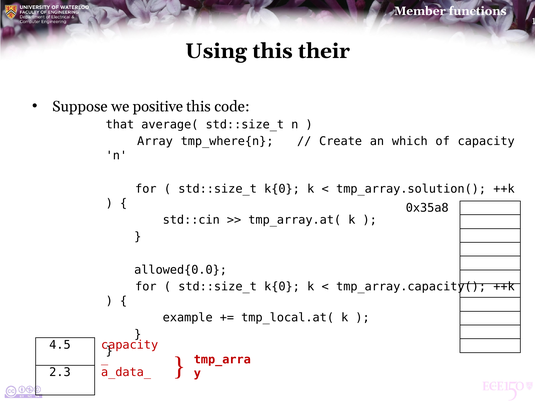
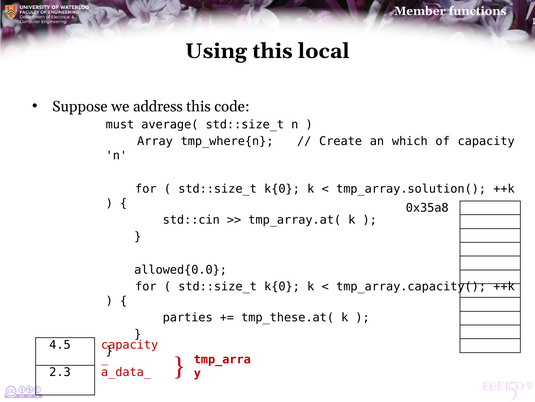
their: their -> local (324, 51)
positive: positive -> address (158, 106)
that: that -> must (120, 124)
example: example -> parties (188, 317)
tmp_local.at(: tmp_local.at( -> tmp_these.at( (288, 317)
